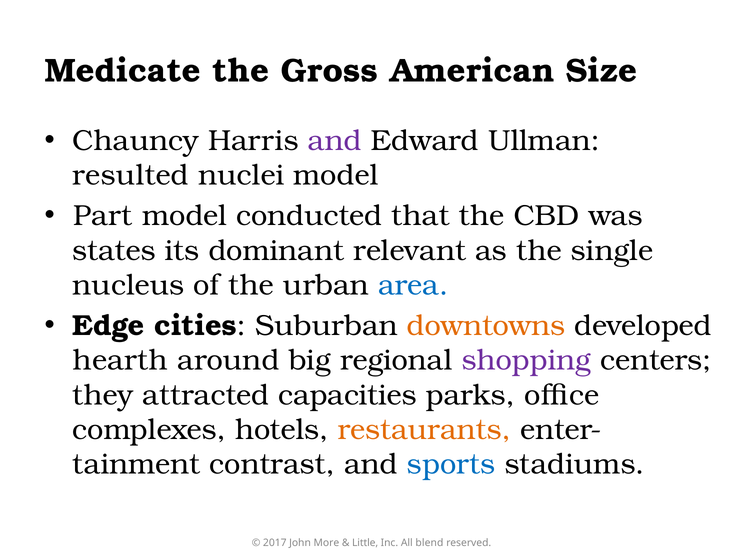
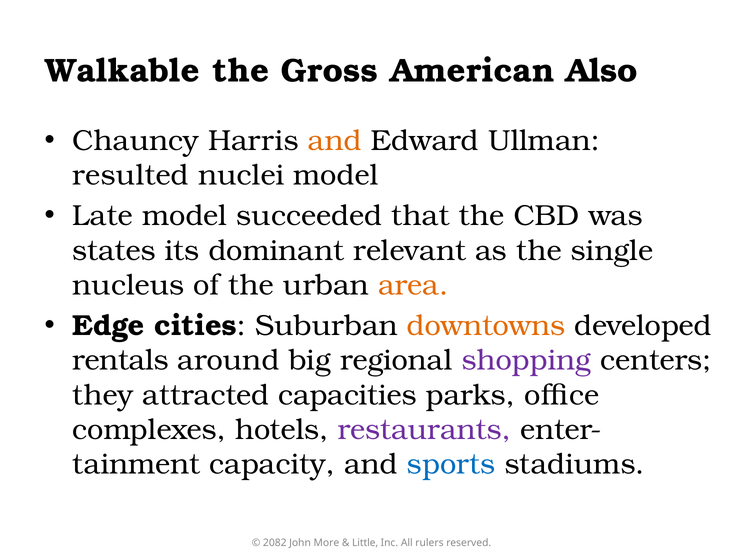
Medicate: Medicate -> Walkable (123, 71)
Size: Size -> Also (602, 71)
and colour: purple -> orange (335, 141)
Part: Part -> Late (103, 216)
conducted: conducted -> succeeded (309, 216)
area colour: blue -> orange (413, 285)
hearth: hearth -> rentals (120, 360)
restaurants colour: orange -> purple (424, 430)
contrast: contrast -> capacity (272, 465)
2017: 2017 -> 2082 (275, 543)
blend: blend -> rulers (429, 543)
